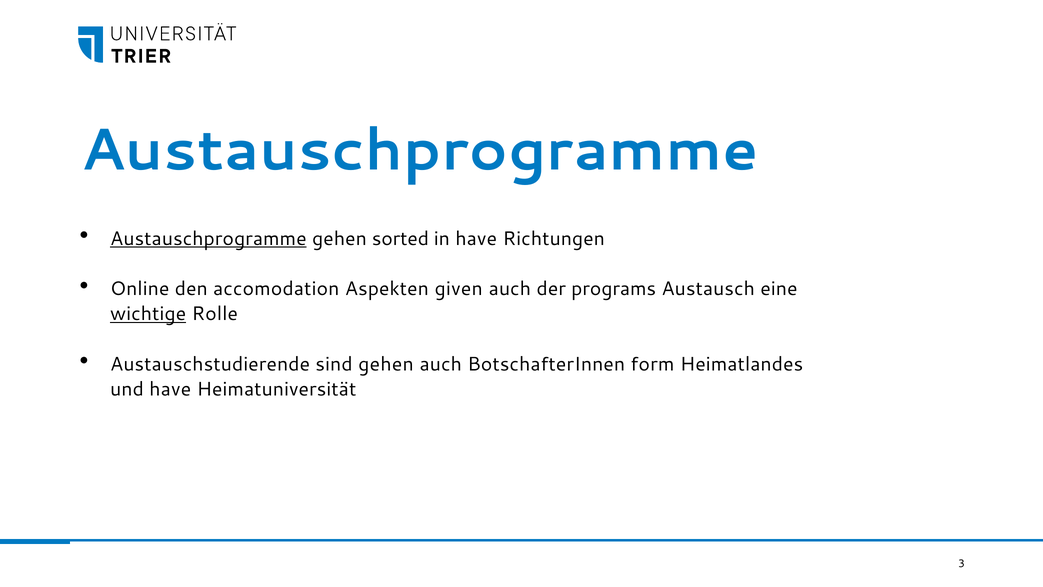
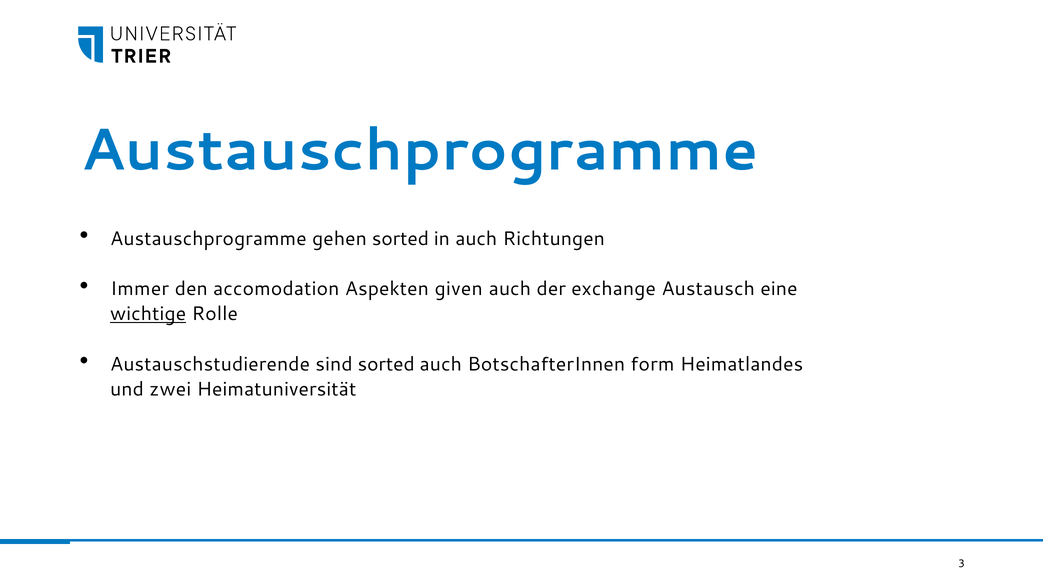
Austauschprogramme underline: present -> none (208, 238)
in have: have -> auch (476, 238)
Online: Online -> Immer (140, 289)
programs: programs -> exchange (614, 289)
sind gehen: gehen -> sorted (386, 364)
und have: have -> zwei (170, 389)
